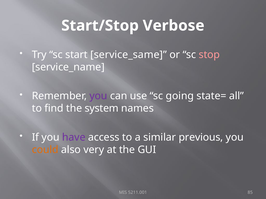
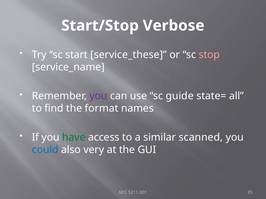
service_same: service_same -> service_these (129, 55)
going: going -> guide (180, 96)
system: system -> format (102, 109)
have colour: purple -> green (74, 138)
previous: previous -> scanned (201, 138)
could colour: orange -> blue (45, 150)
